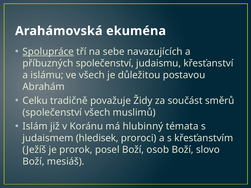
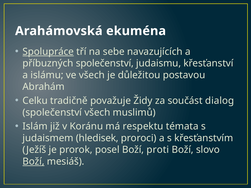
směrů: směrů -> dialog (220, 101)
hlubinný: hlubinný -> respektu (143, 127)
osob: osob -> proti (158, 150)
Boží underline: none -> present (34, 162)
